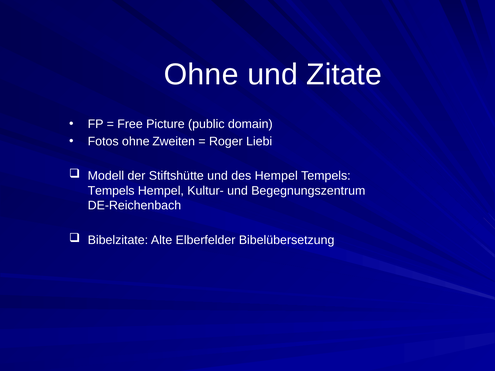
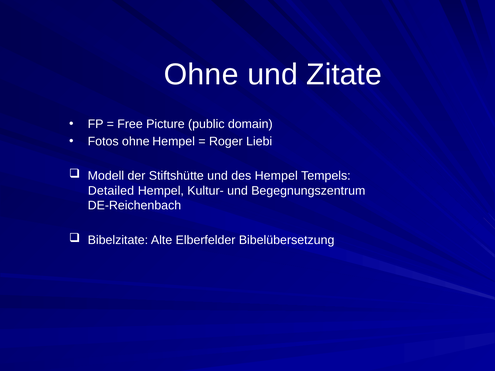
ohne Zweiten: Zweiten -> Hempel (174, 141)
Tempels: Tempels -> Detailed (111, 191)
